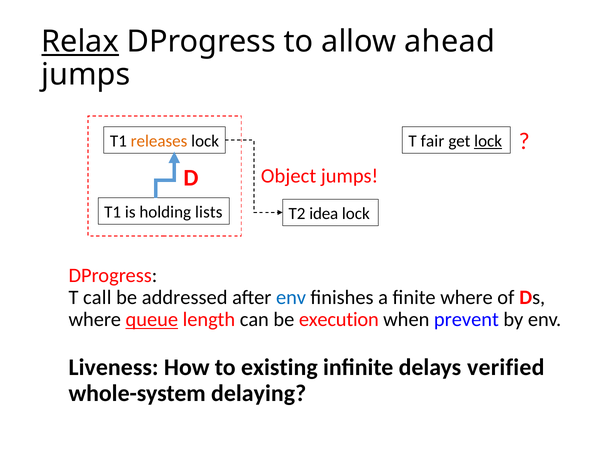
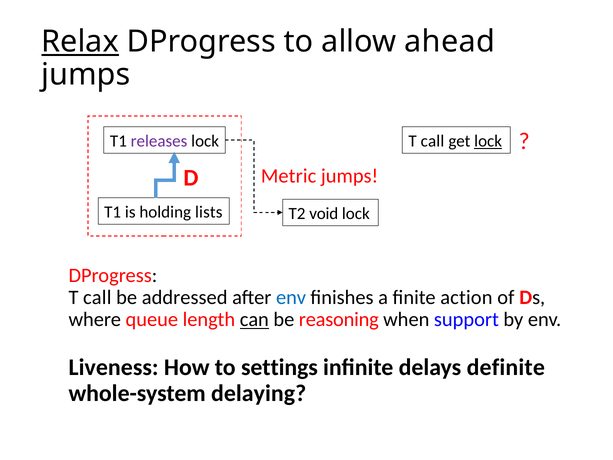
releases colour: orange -> purple (159, 141)
fair: fair -> call (433, 141)
Object: Object -> Metric (289, 176)
idea: idea -> void (324, 214)
finite where: where -> action (466, 297)
queue underline: present -> none (152, 319)
can underline: none -> present (254, 319)
execution: execution -> reasoning (339, 319)
prevent: prevent -> support (466, 319)
existing: existing -> settings (279, 367)
verified: verified -> definite (506, 367)
